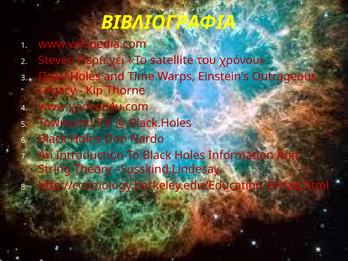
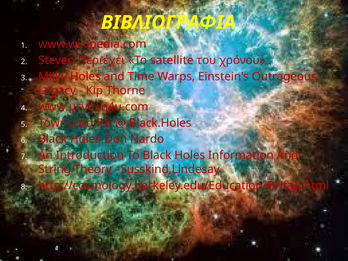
Πολύ: Πολύ -> Milky (53, 77)
www.χρόνου4u.com: www.χρόνου4u.com -> www.μεγάλη4u.com (93, 107)
